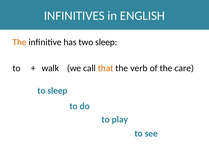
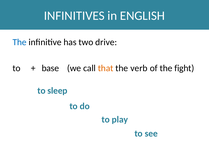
The colour: orange -> blue (20, 42)
two sleep: sleep -> drive (106, 42)
walk: walk -> base (50, 68)
care: care -> fight (184, 68)
